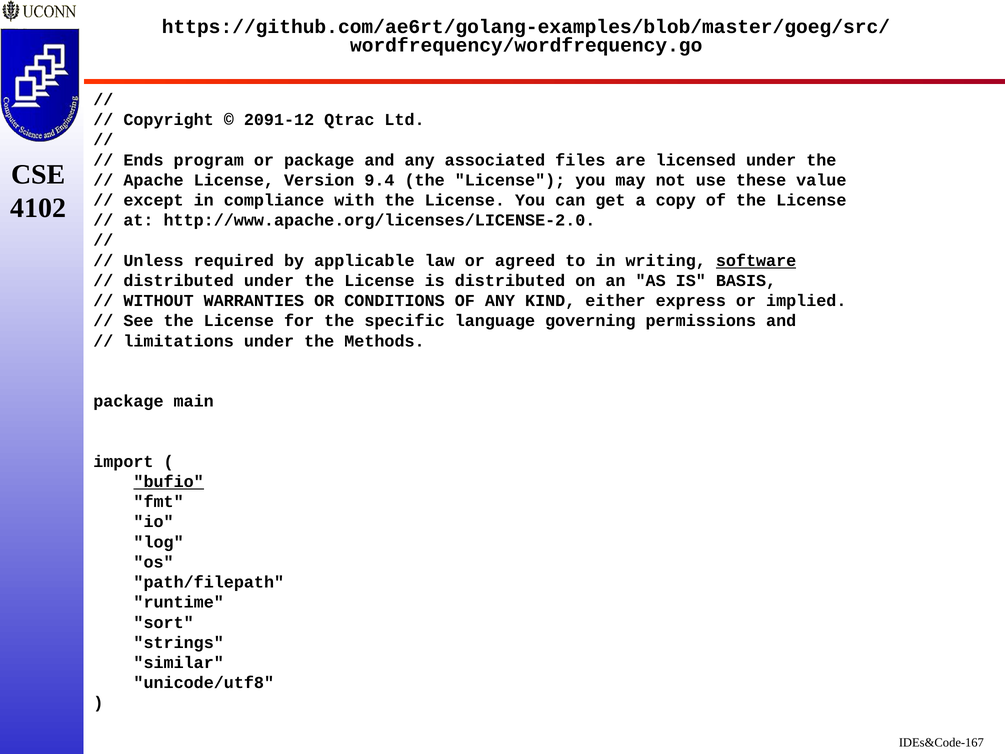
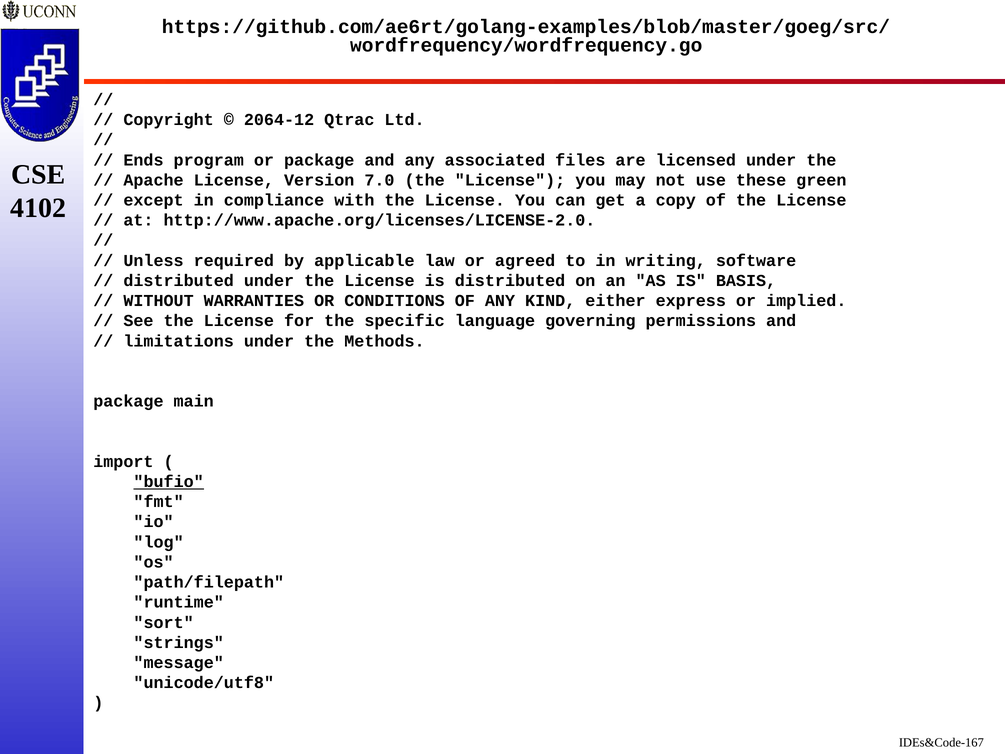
2091-12: 2091-12 -> 2064-12 (279, 120)
9.4: 9.4 -> 7.0 (379, 180)
value: value -> green (821, 180)
software underline: present -> none (756, 260)
similar: similar -> message (179, 662)
